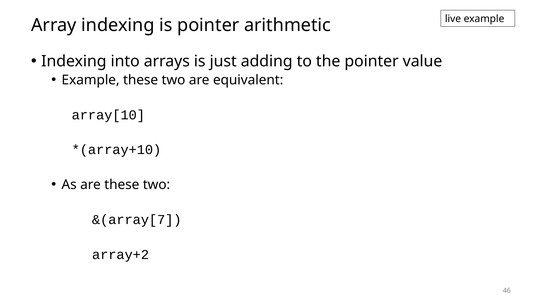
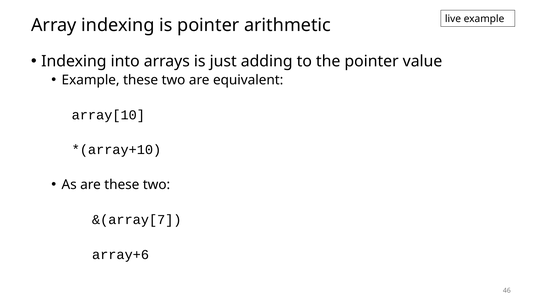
array+2: array+2 -> array+6 (121, 254)
